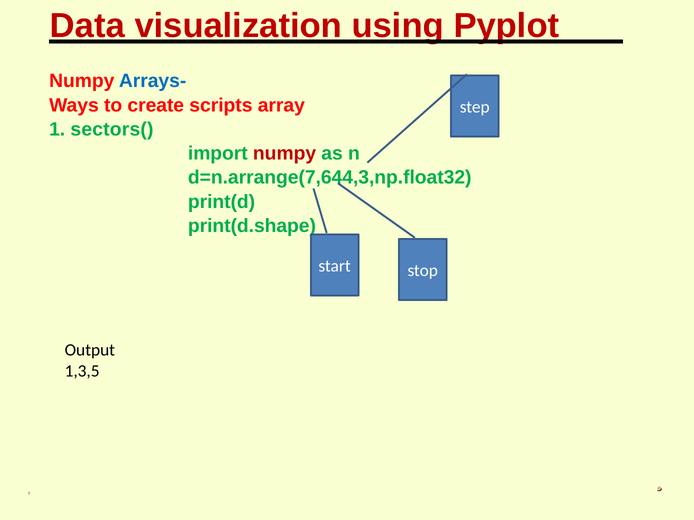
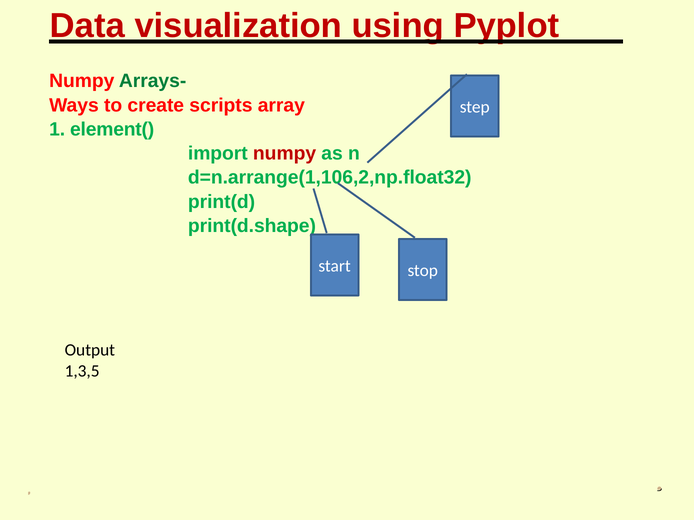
Arrays- colour: blue -> green (153, 81)
sectors(: sectors( -> element( (112, 129)
d=n.arrange(7,644,3,np.float32: d=n.arrange(7,644,3,np.float32 -> d=n.arrange(1,106,2,np.float32 (330, 178)
